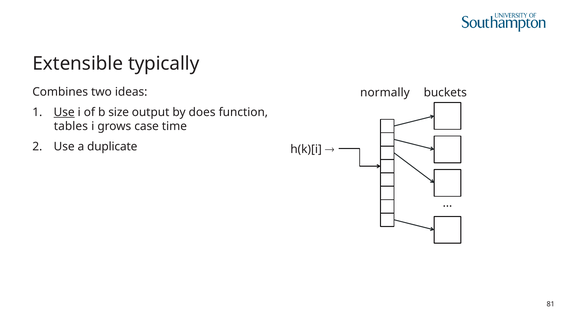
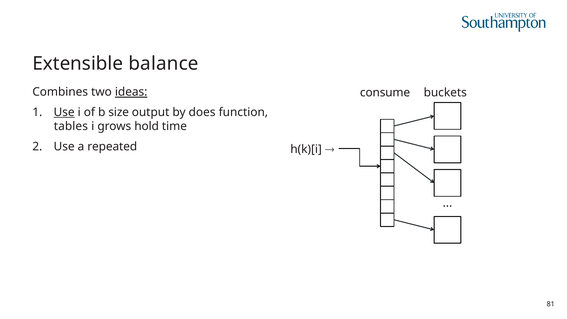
typically: typically -> balance (164, 64)
ideas underline: none -> present (131, 92)
normally: normally -> consume (385, 93)
case: case -> hold (147, 126)
duplicate: duplicate -> repeated (112, 146)
